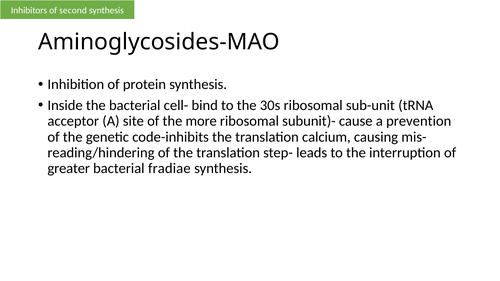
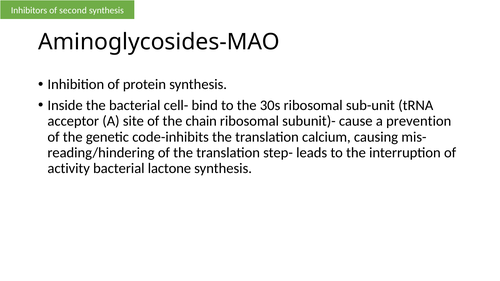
more: more -> chain (201, 121)
greater: greater -> activity (69, 169)
fradiae: fradiae -> lactone (169, 169)
